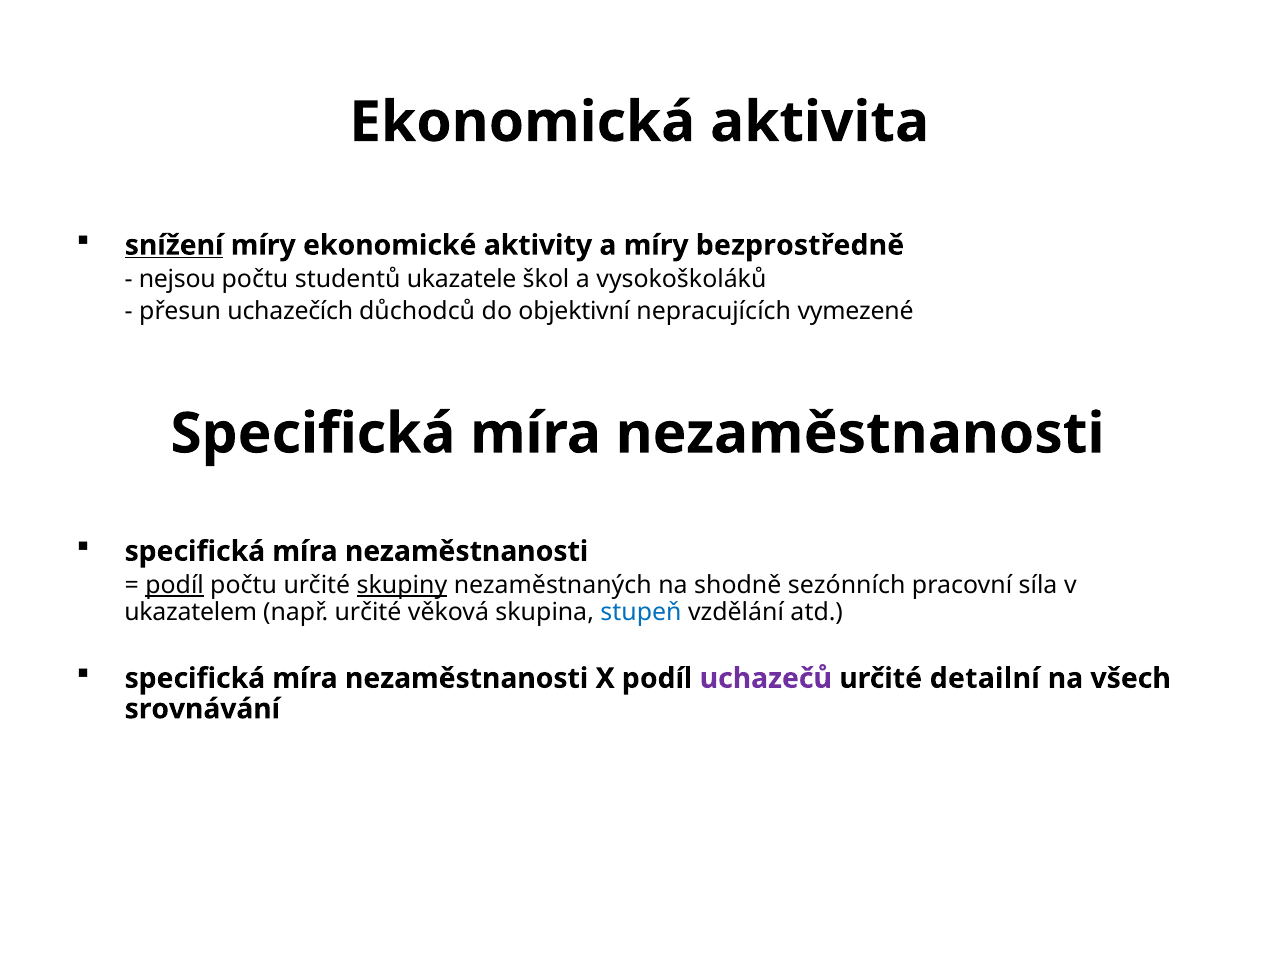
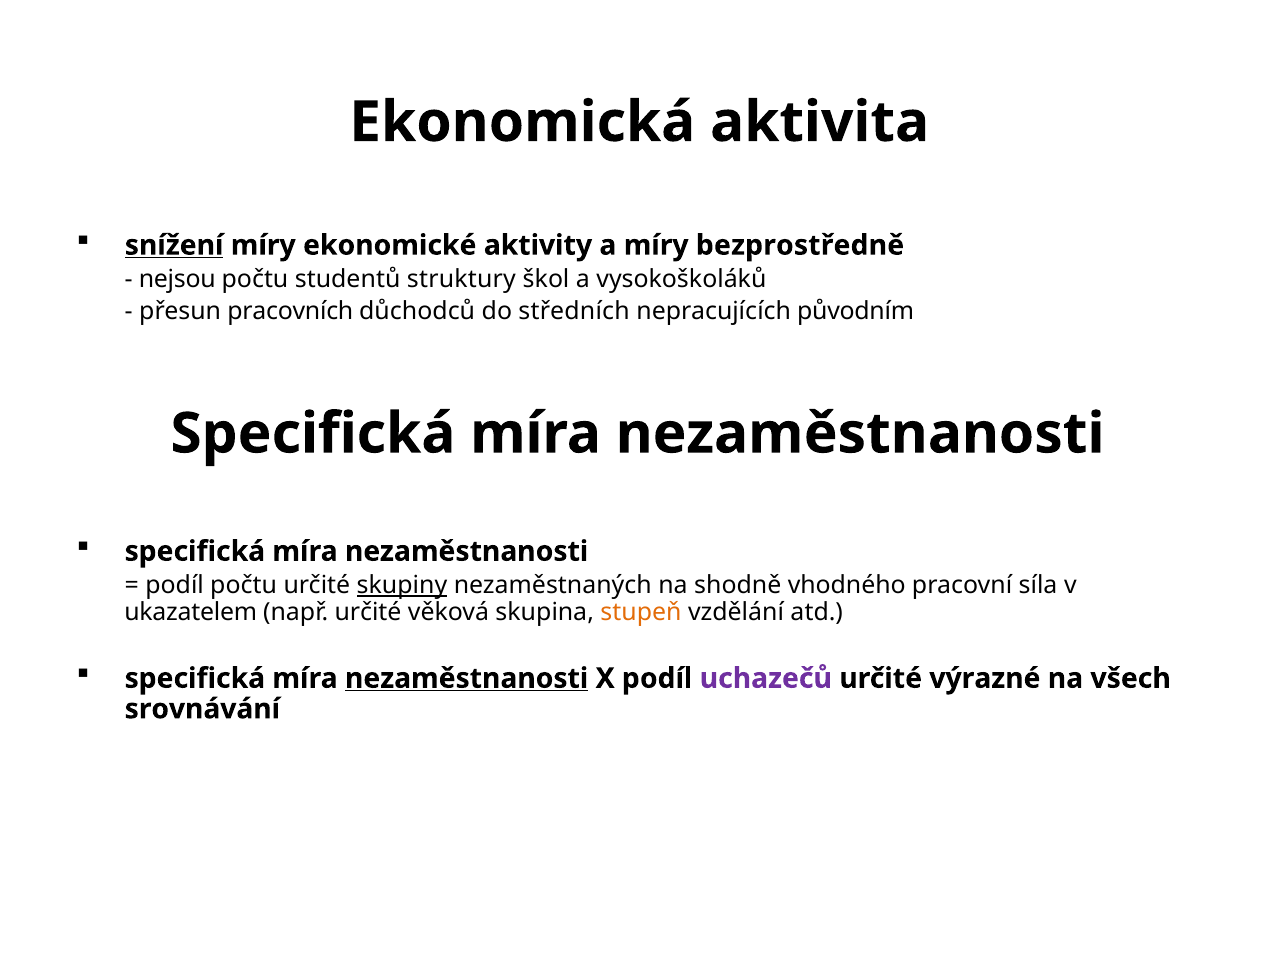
ukazatele: ukazatele -> struktury (461, 279)
uchazečích: uchazečích -> pracovních (290, 311)
objektivní: objektivní -> středních (574, 311)
vymezené: vymezené -> původním (856, 311)
podíl underline: present -> none (175, 585)
sezónních: sezónních -> vhodného (847, 585)
stupeň colour: blue -> orange (641, 612)
nezaměstnanosti underline: none -> present (467, 679)
detailní: detailní -> výrazné (985, 679)
